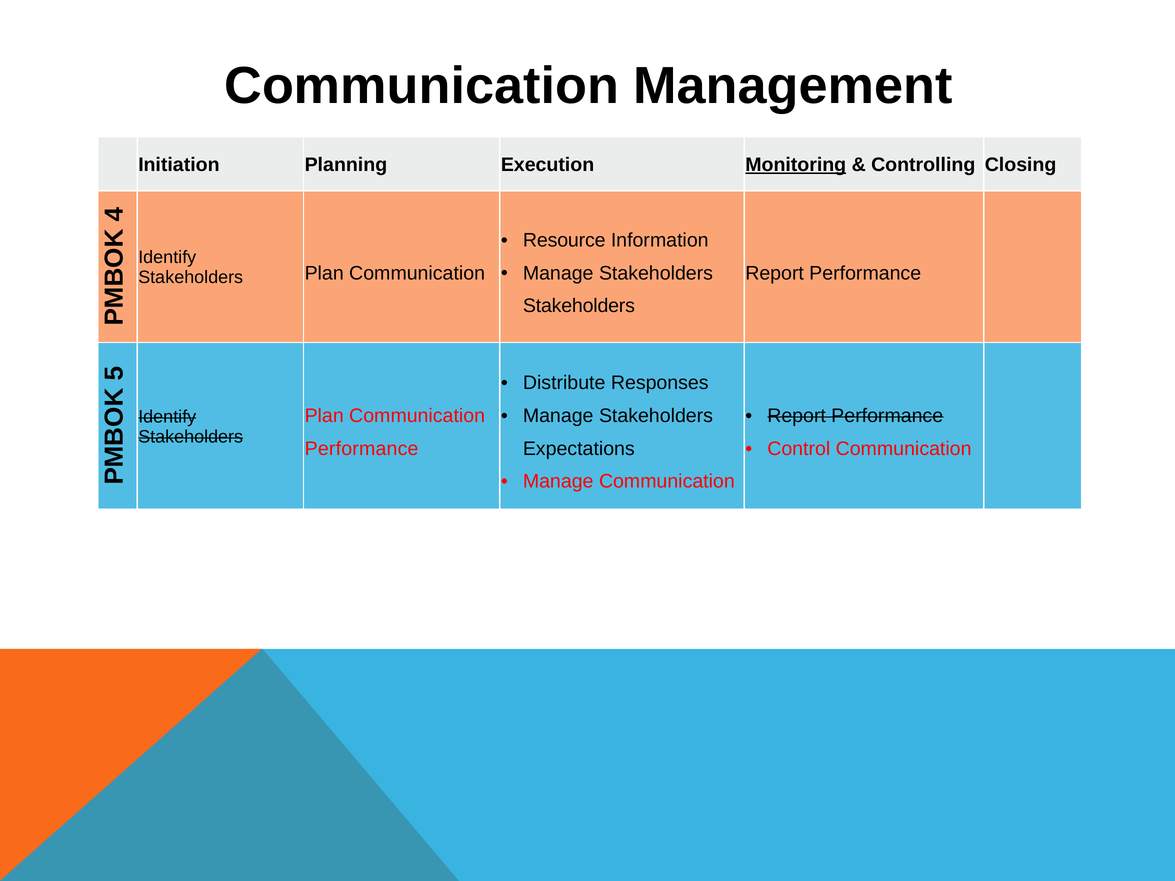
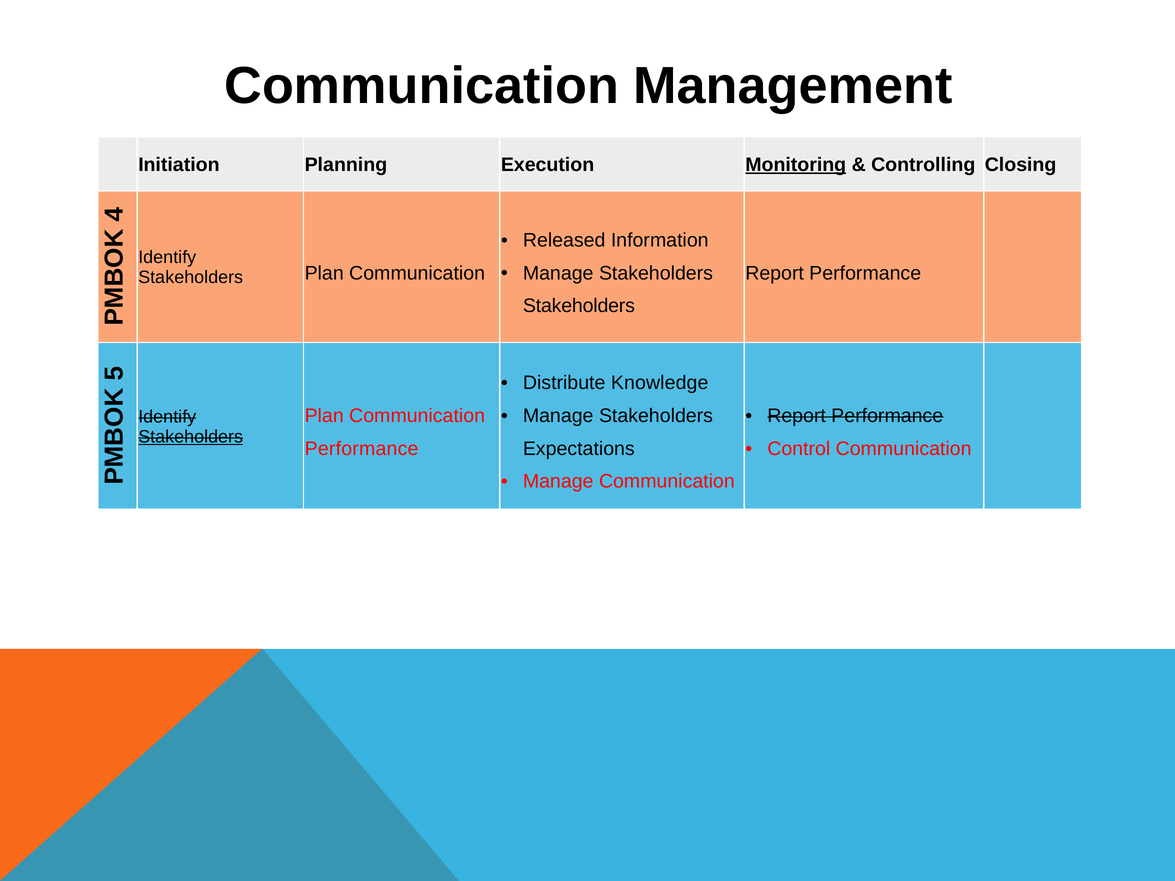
Resource: Resource -> Released (564, 240)
Responses: Responses -> Knowledge (660, 383)
Stakeholders underline: none -> present (191, 437)
